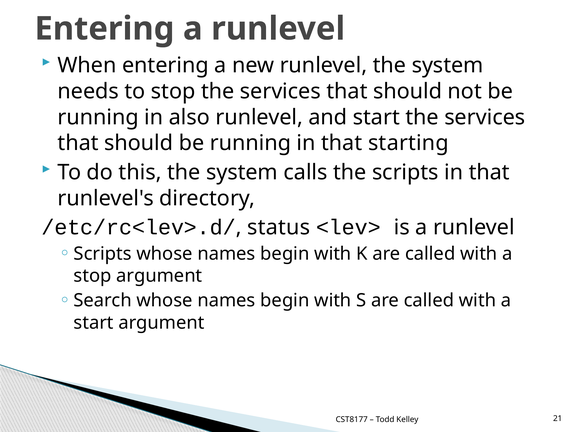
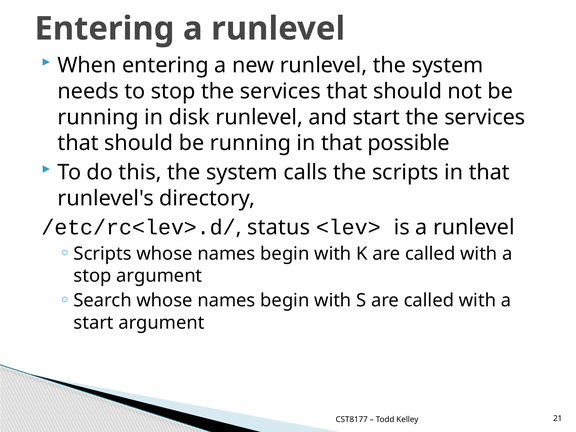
also: also -> disk (189, 117)
starting: starting -> possible (409, 143)
